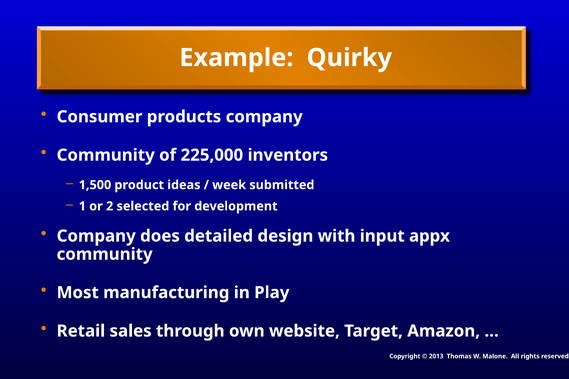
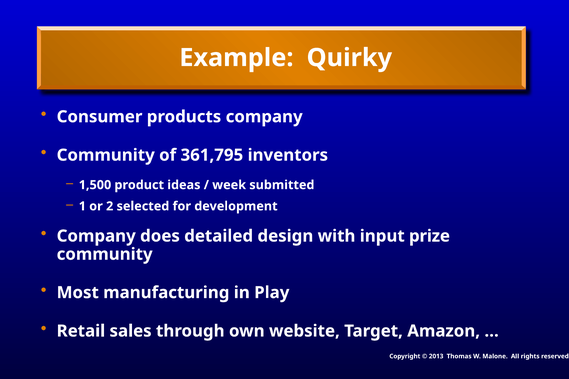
225,000: 225,000 -> 361,795 (212, 155)
appx: appx -> prize (429, 236)
